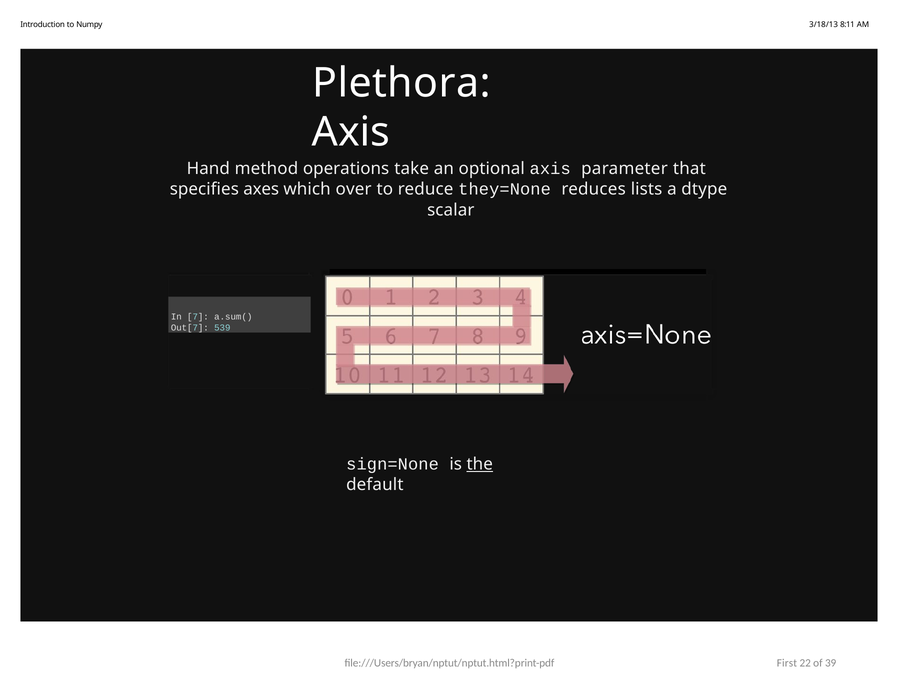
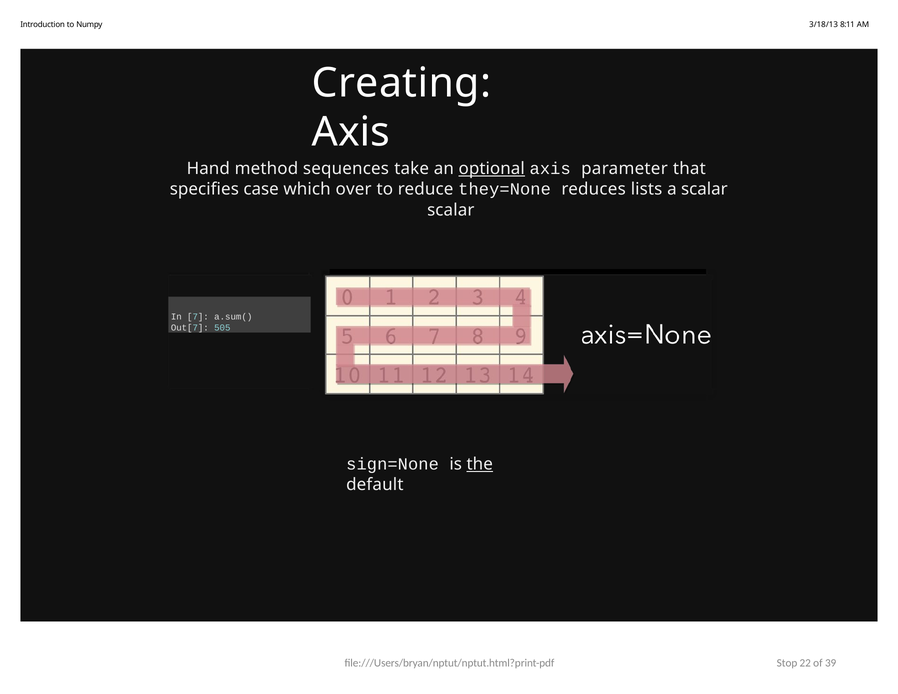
Plethora: Plethora -> Creating (401, 83)
operations: operations -> sequences (346, 168)
optional underline: none -> present (492, 168)
axes: axes -> case (261, 189)
a dtype: dtype -> scalar (704, 189)
539: 539 -> 505 (222, 328)
First: First -> Stop (787, 663)
